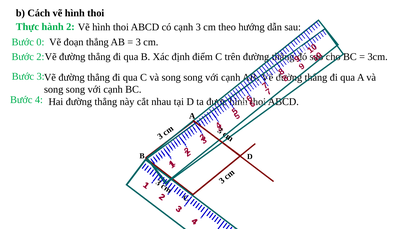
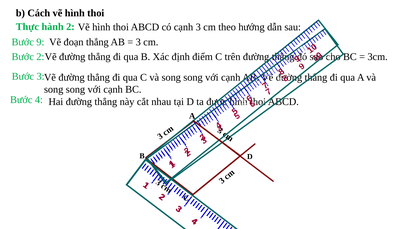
Bước 0: 0 -> 9 (40, 42)
